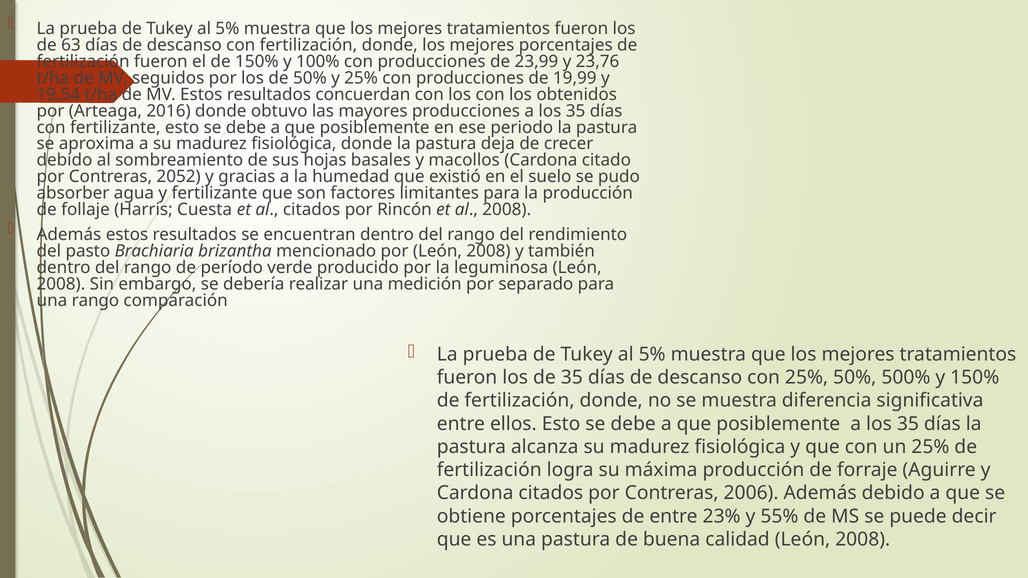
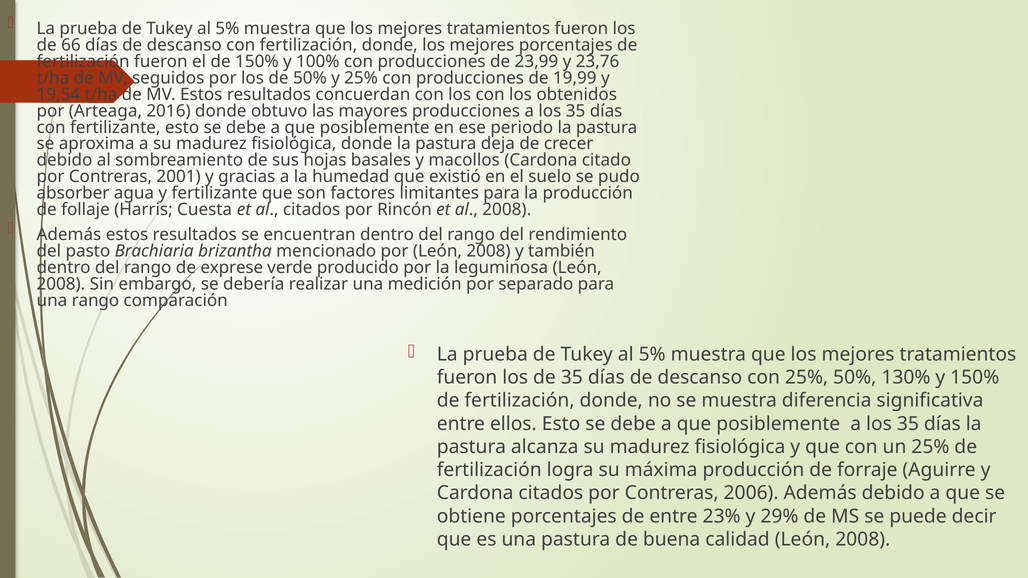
63: 63 -> 66 (71, 45)
2052: 2052 -> 2001 (179, 177)
período: período -> exprese (232, 268)
500%: 500% -> 130% (906, 378)
55%: 55% -> 29% (779, 516)
